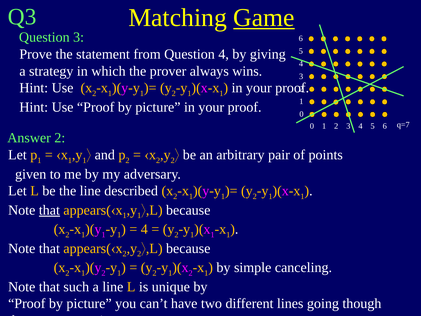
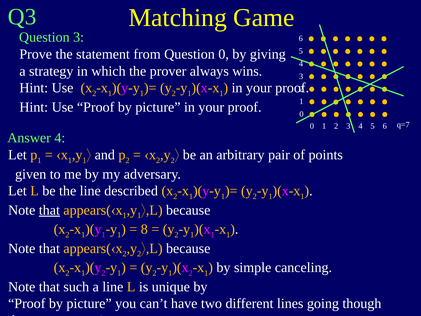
Game underline: present -> none (264, 18)
Question 4: 4 -> 0 (224, 54)
Answer 2: 2 -> 4 (60, 138)
4: 4 -> 8 (144, 229)
